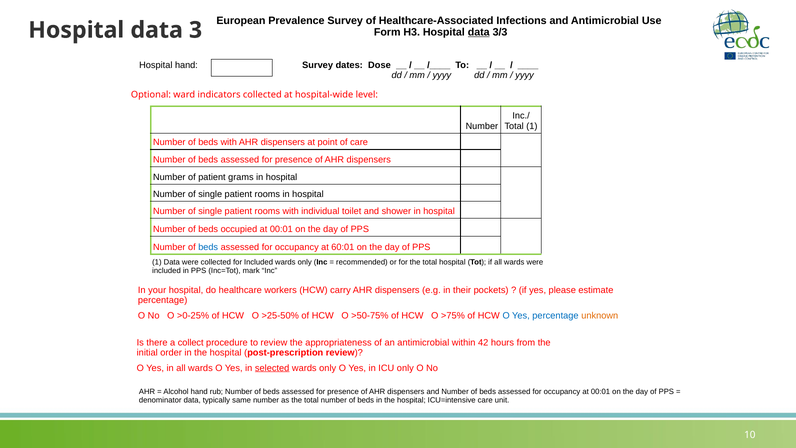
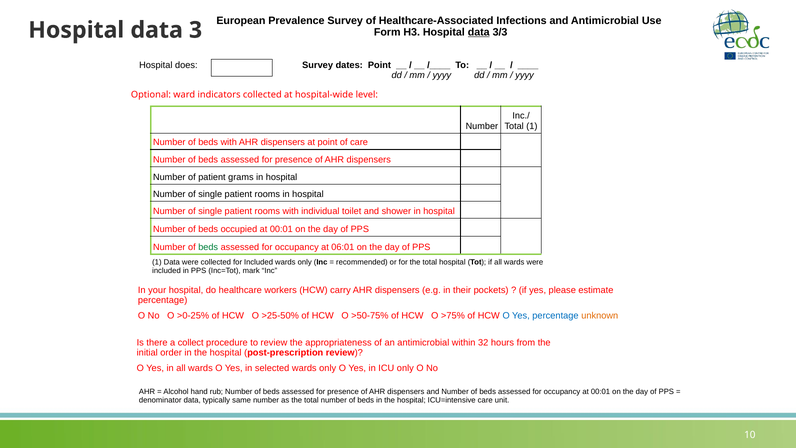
Hospital hand: hand -> does (186, 65)
dates Dose: Dose -> Point (380, 65)
beds colour: blue -> green (208, 247)
60:01: 60:01 -> 06:01 (343, 247)
42: 42 -> 32 (483, 342)
selected underline: present -> none (272, 368)
